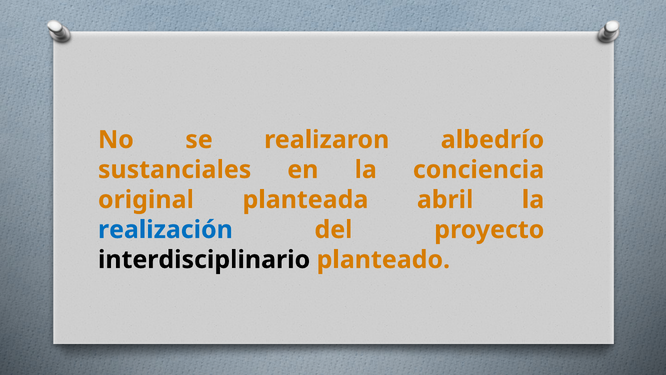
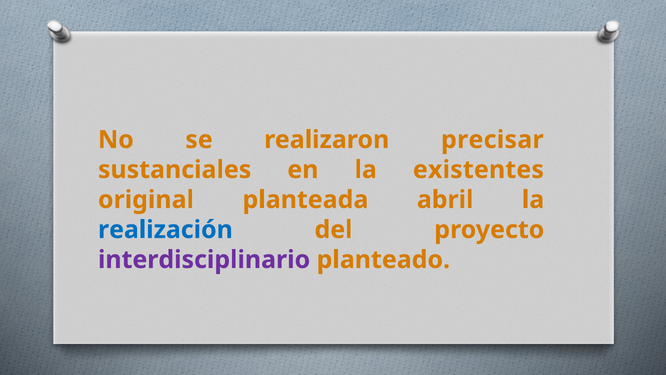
albedrío: albedrío -> precisar (492, 140)
conciencia: conciencia -> existentes (478, 170)
interdisciplinario colour: black -> purple (204, 260)
